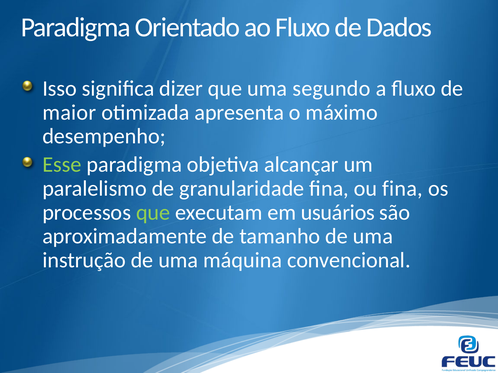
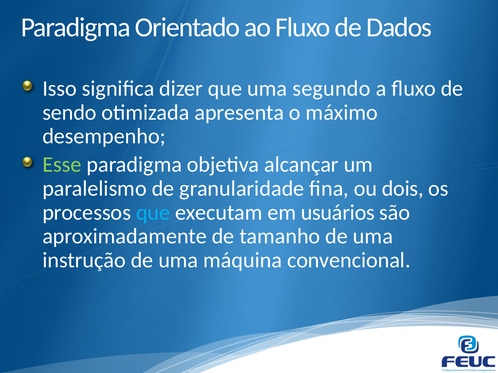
maior: maior -> sendo (69, 113)
ou fina: fina -> dois (403, 189)
que colour: light green -> light blue (153, 213)
